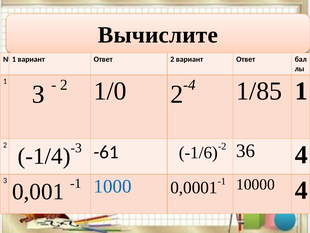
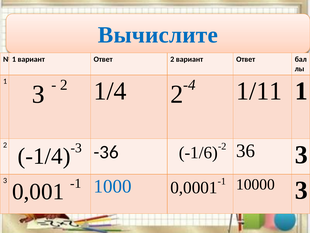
Вычислите colour: black -> blue (158, 35)
1/0: 1/0 -> 1/4 (110, 91)
1/85: 1/85 -> 1/11 (259, 91)
-61: -61 -> -36 (106, 152)
36 4: 4 -> 3 (301, 154)
10000 4: 4 -> 3 (301, 190)
